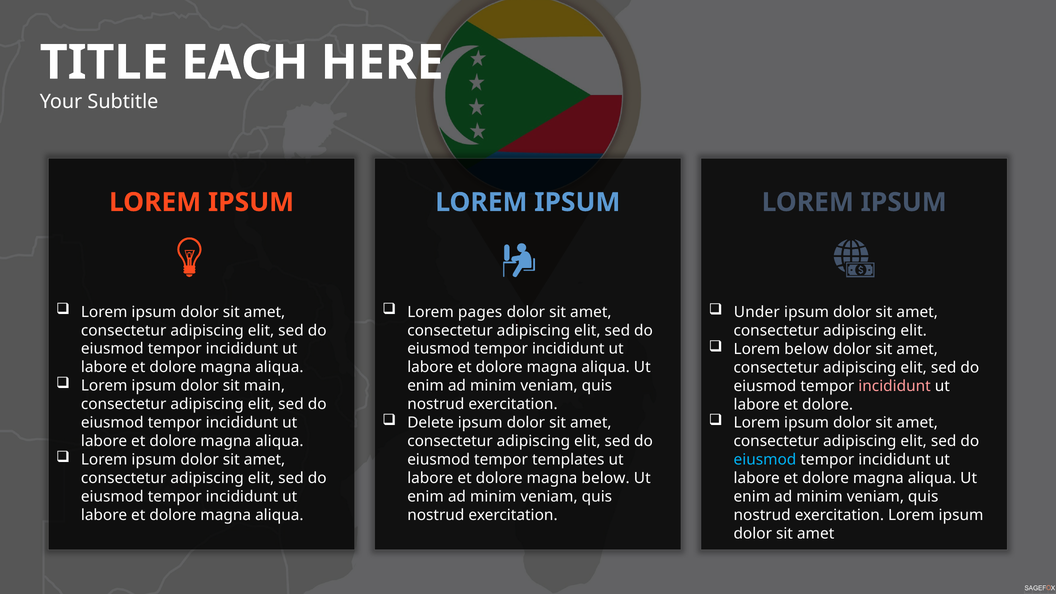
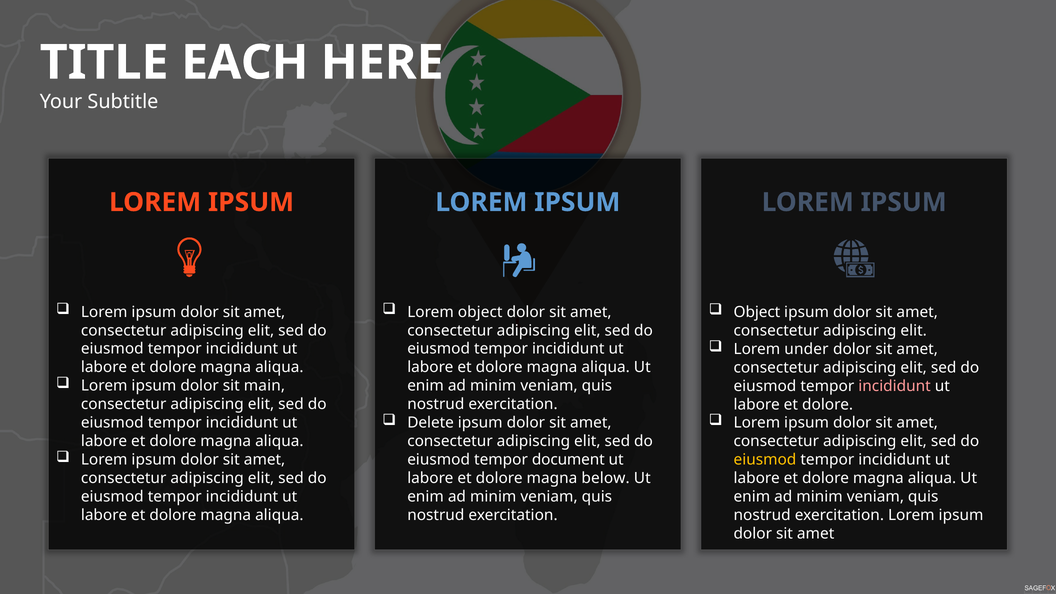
Lorem pages: pages -> object (480, 312)
Under: Under -> Object (757, 312)
Lorem below: below -> under (806, 349)
templates: templates -> document (568, 460)
eiusmod colour: light blue -> yellow (765, 460)
